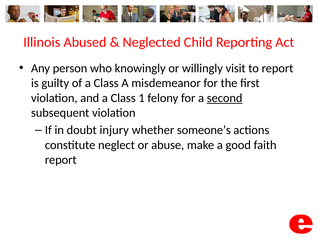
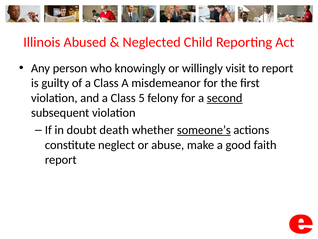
1: 1 -> 5 (142, 98)
injury: injury -> death (114, 130)
someone’s underline: none -> present (204, 130)
